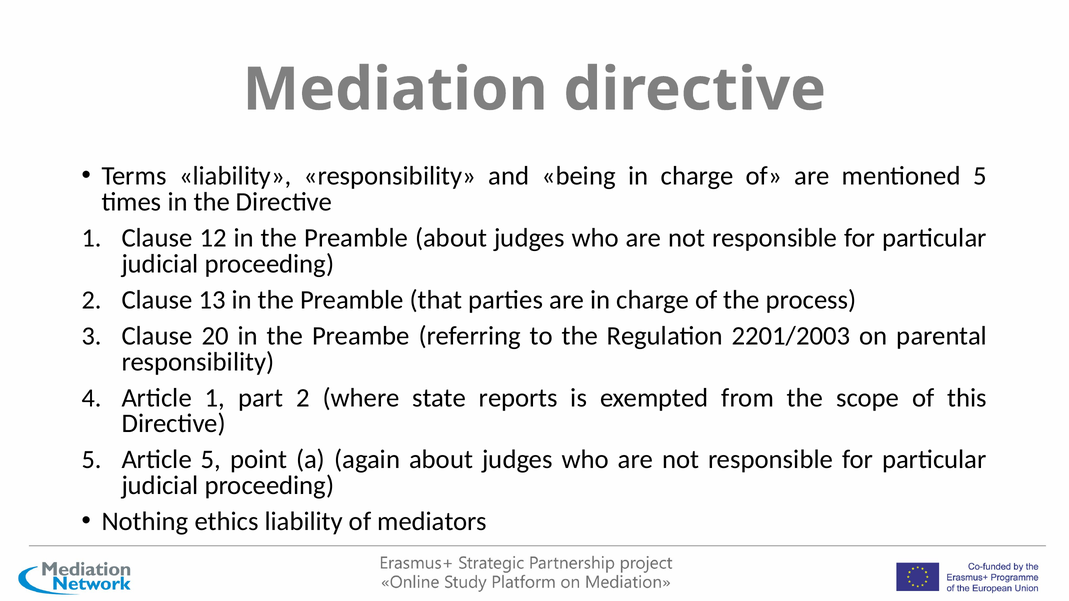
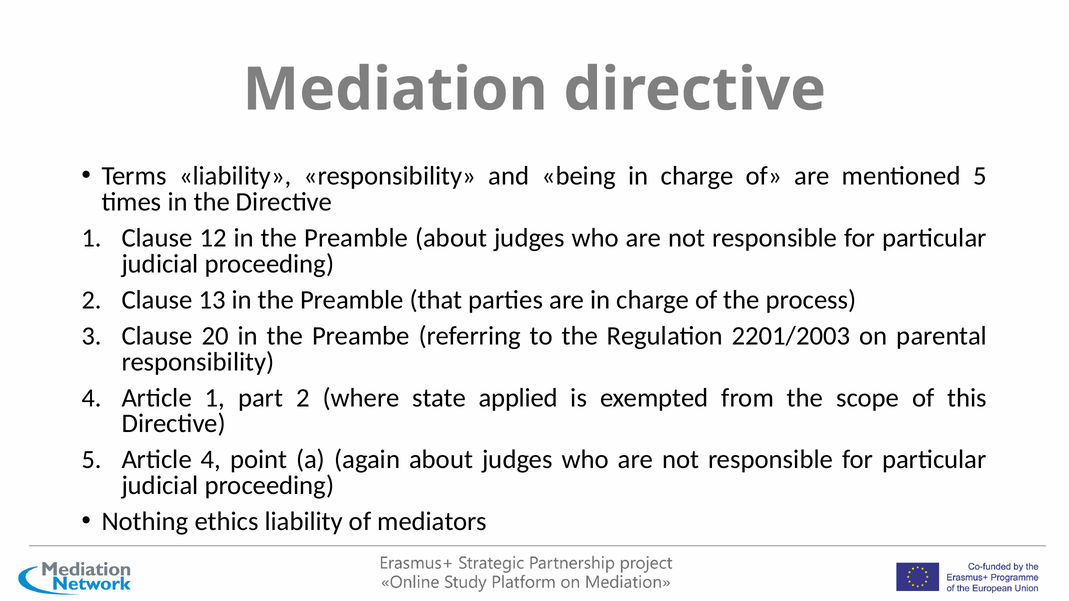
reports: reports -> applied (518, 398)
Article 5: 5 -> 4 (211, 460)
